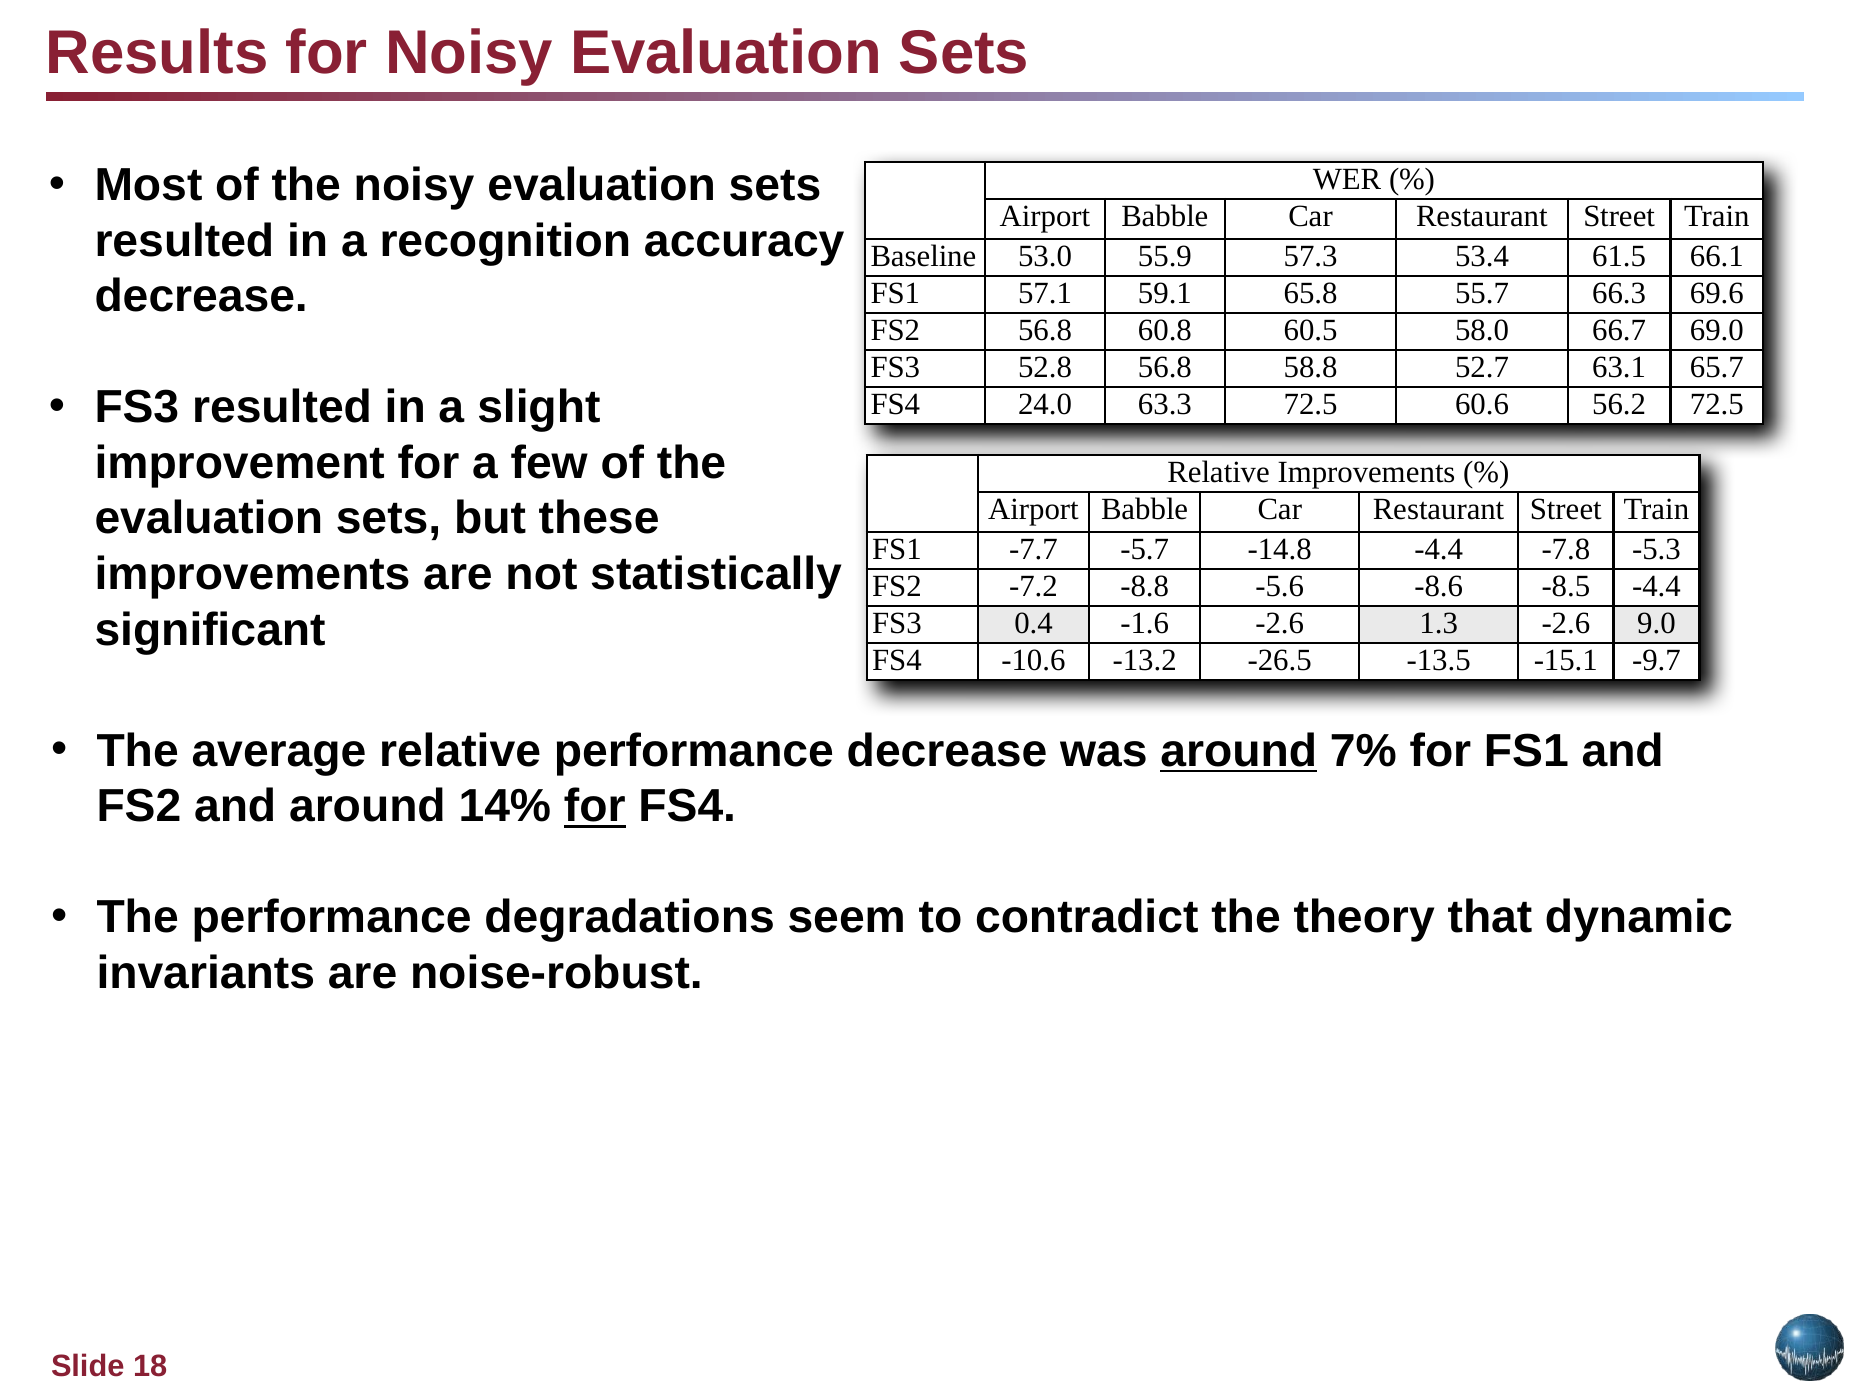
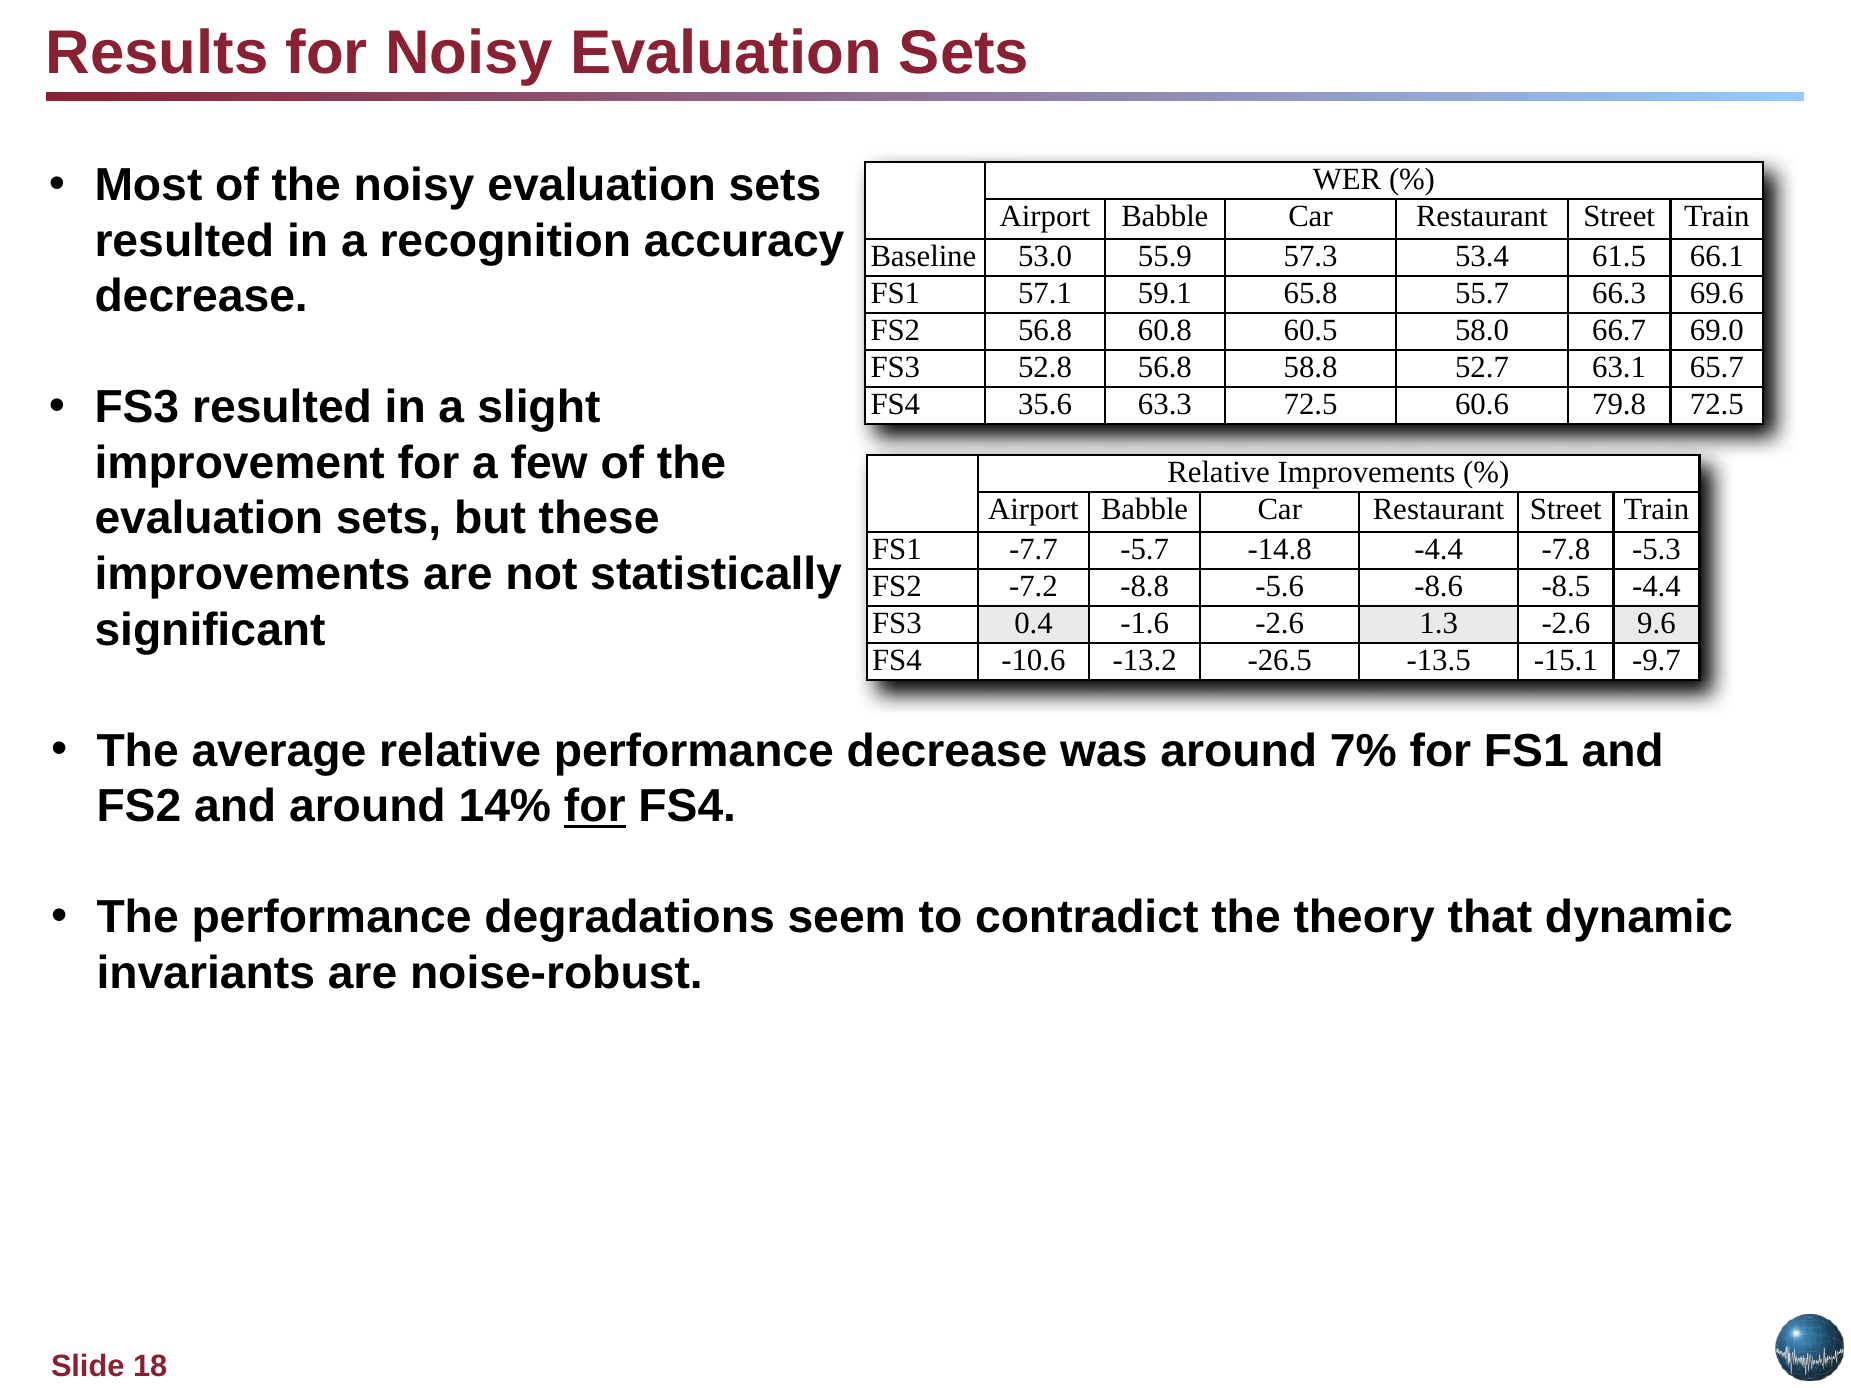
24.0: 24.0 -> 35.6 (1045, 404)
56.2: 56.2 -> 79.8 (1619, 404)
9.0: 9.0 -> 9.6 (1656, 623)
around underline: present -> none (1239, 751)
